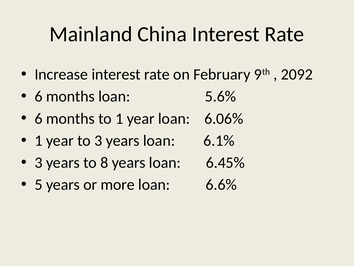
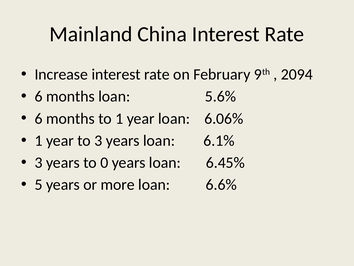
2092: 2092 -> 2094 (297, 74)
8: 8 -> 0 (104, 162)
